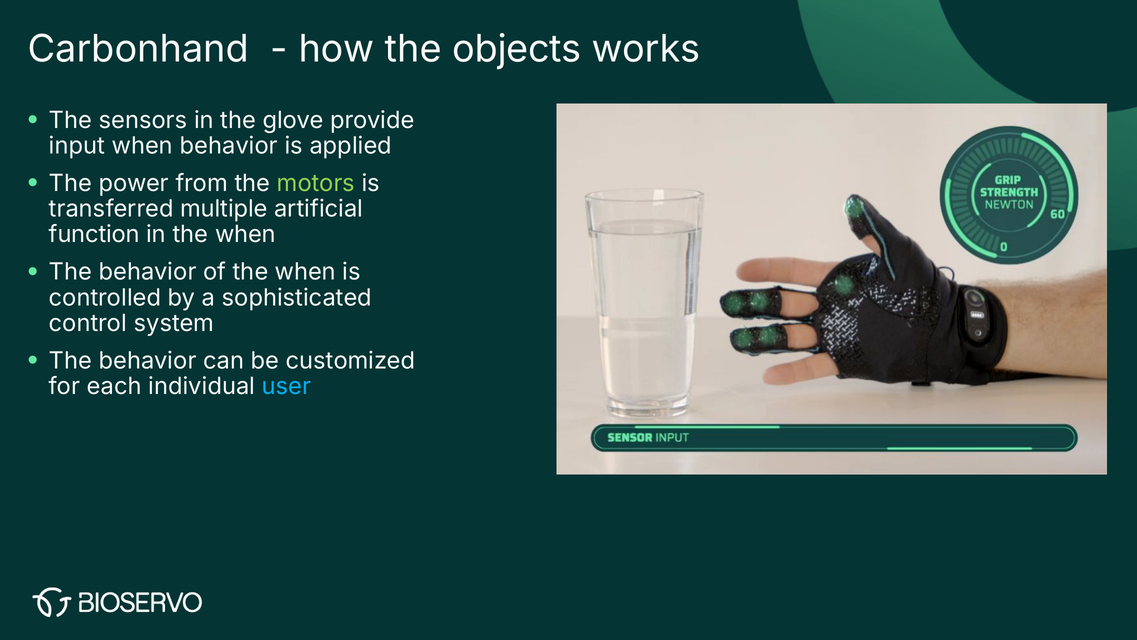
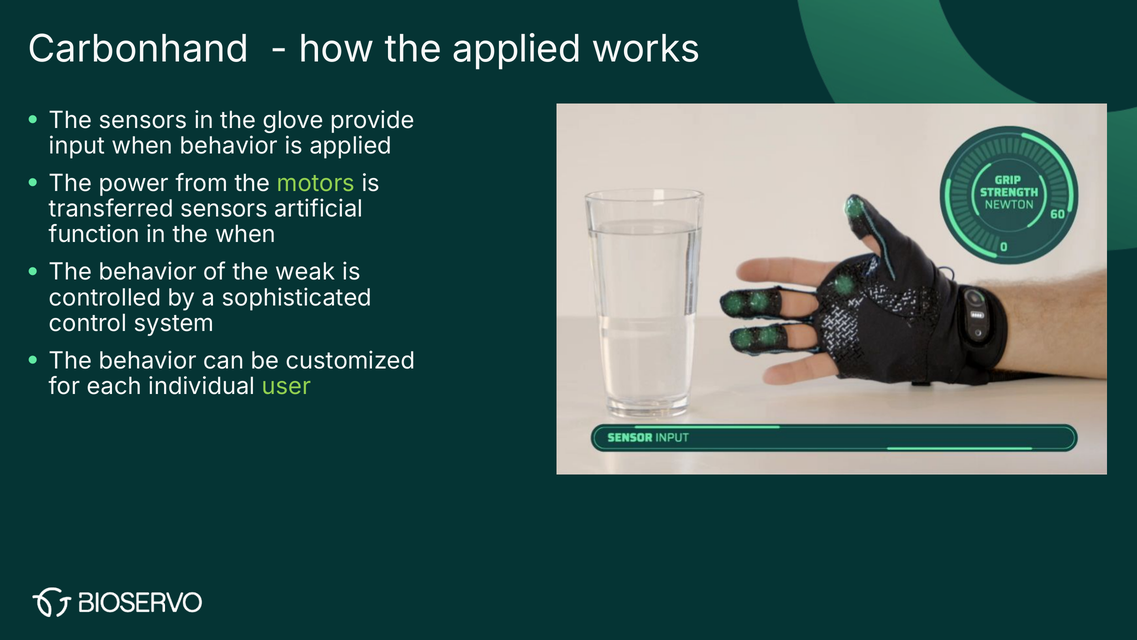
the objects: objects -> applied (517, 49)
transferred multiple: multiple -> sensors (224, 209)
of the when: when -> weak (305, 272)
user colour: light blue -> light green (287, 386)
